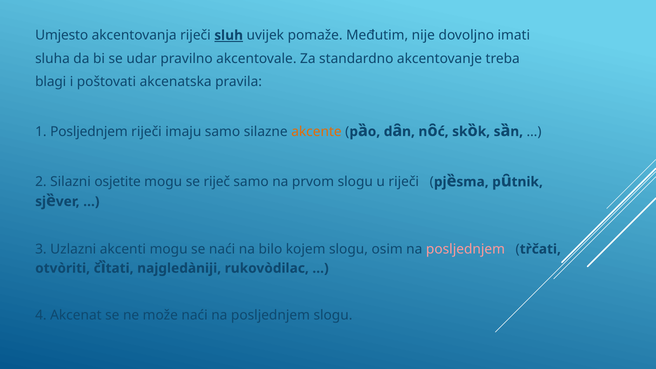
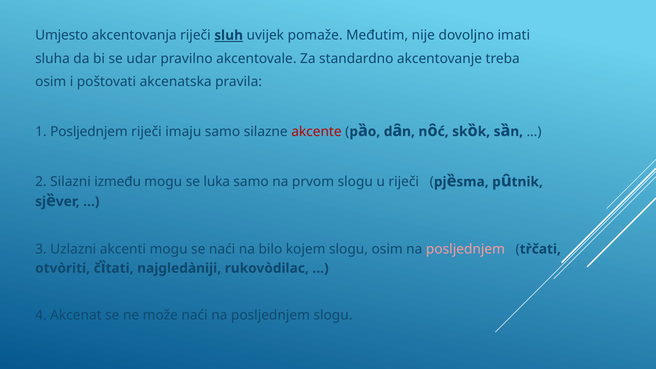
blagi: blagi -> osim (51, 82)
akcente colour: orange -> red (316, 132)
osjetite: osjetite -> između (118, 182)
riječ: riječ -> luka (217, 182)
